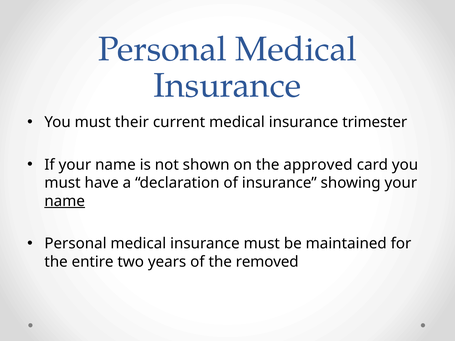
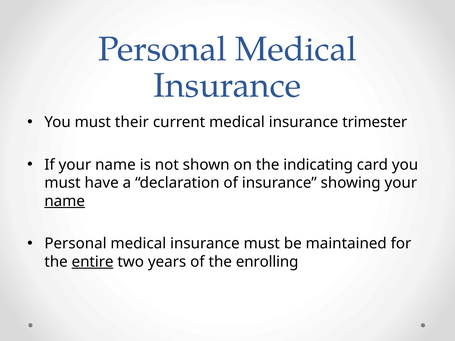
approved: approved -> indicating (318, 165)
entire underline: none -> present (93, 262)
removed: removed -> enrolling (267, 262)
